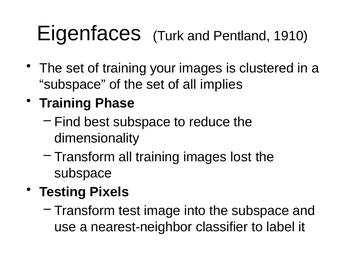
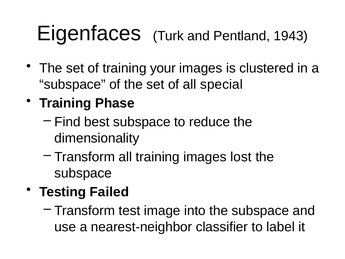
1910: 1910 -> 1943 (291, 36)
implies: implies -> special (222, 84)
Pixels: Pixels -> Failed (109, 192)
